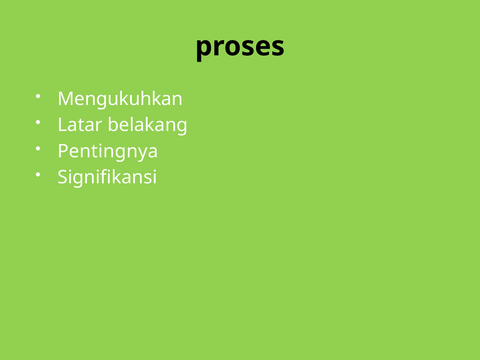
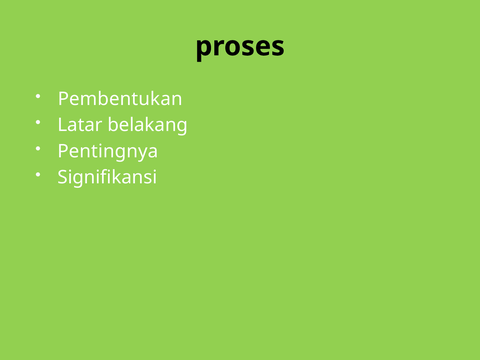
Mengukuhkan: Mengukuhkan -> Pembentukan (120, 99)
